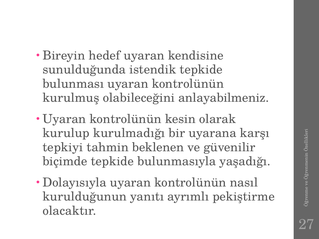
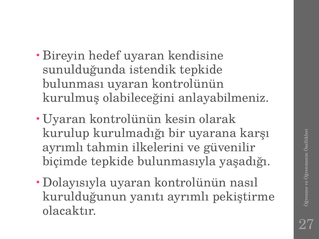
tepkiyi: tepkiyi -> ayrımlı (63, 147)
beklenen: beklenen -> ilkelerini (158, 147)
